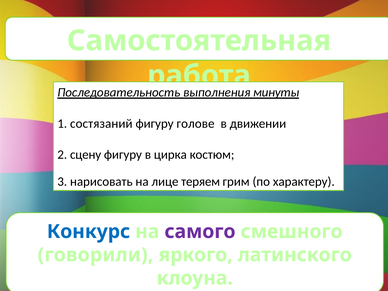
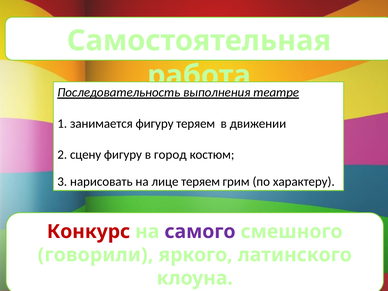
минуты: минуты -> театре (276, 92)
состязаний: состязаний -> занимается (101, 124)
фигуру голове: голове -> теряем (196, 124)
цирка: цирка -> город (170, 155)
Конкурс colour: blue -> red (88, 232)
